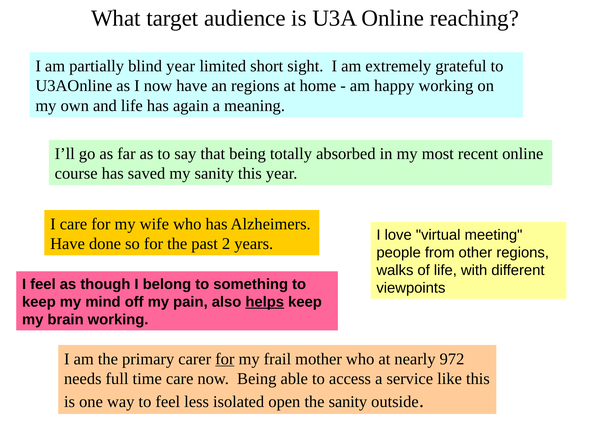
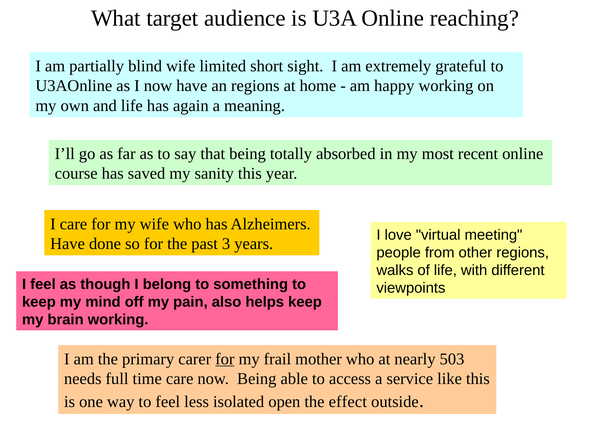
blind year: year -> wife (181, 66)
2: 2 -> 3 (226, 244)
helps underline: present -> none (265, 302)
972: 972 -> 503 (452, 359)
the sanity: sanity -> effect (348, 402)
